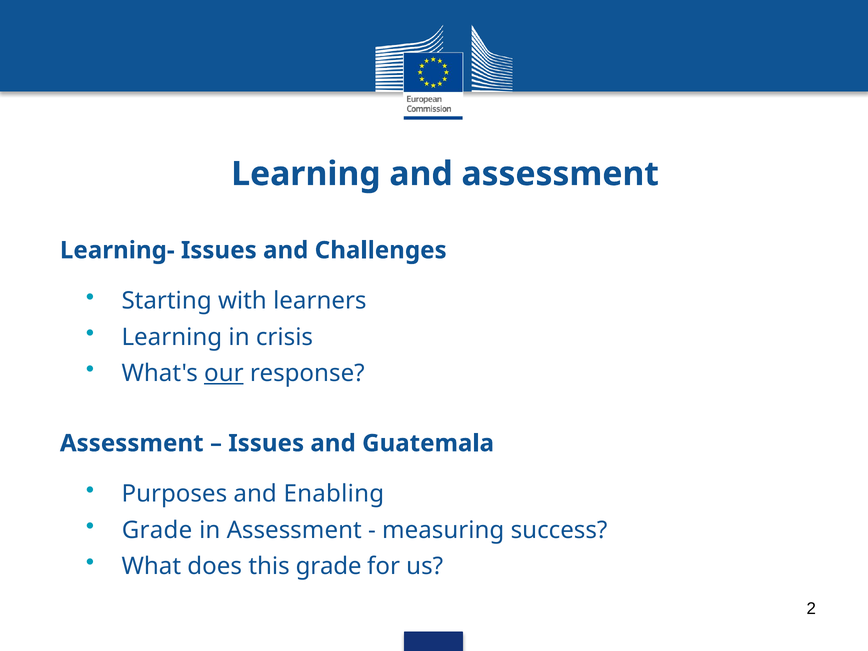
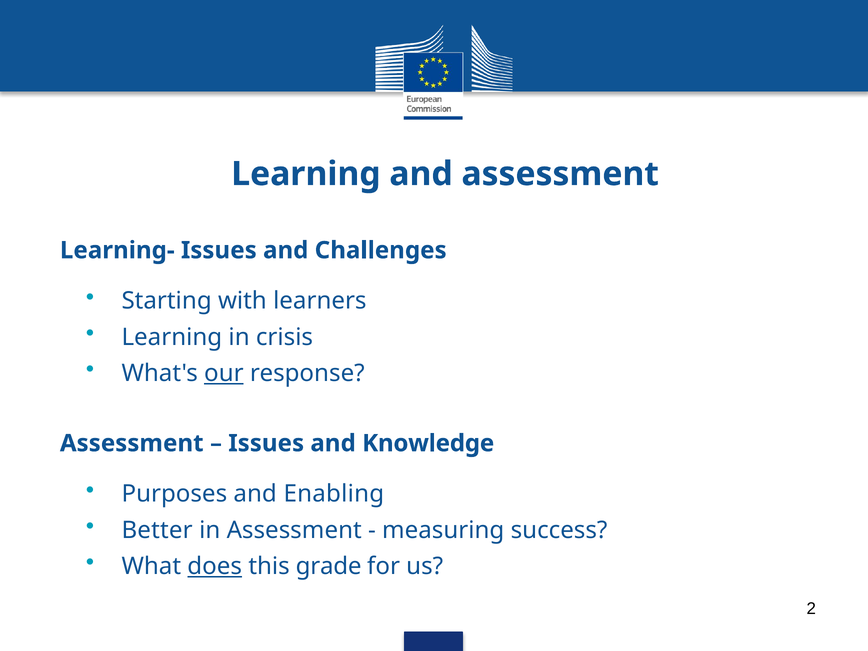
Guatemala: Guatemala -> Knowledge (428, 443)
Grade: Grade -> Better (157, 530)
does underline: none -> present (215, 566)
